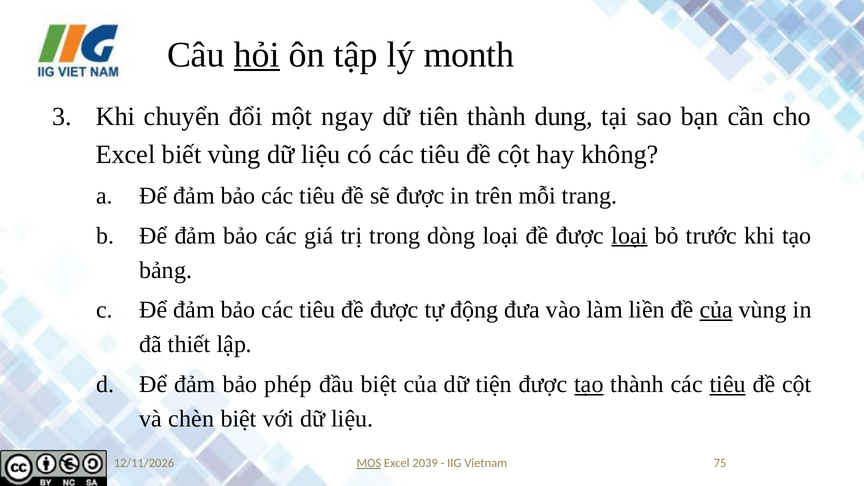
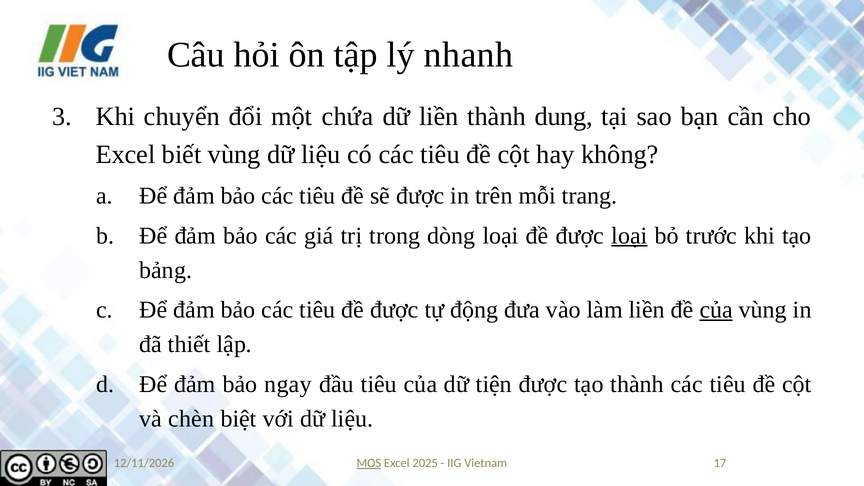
hỏi underline: present -> none (257, 55)
month: month -> nhanh (468, 55)
ngay: ngay -> chứa (347, 117)
dữ tiên: tiên -> liền (439, 117)
phép: phép -> ngay (288, 384)
đầu biệt: biệt -> tiêu (379, 384)
tạo underline: present -> none (589, 384)
tiêu underline: present -> none (728, 384)
2039: 2039 -> 2025 (425, 463)
75: 75 -> 17 (720, 463)
